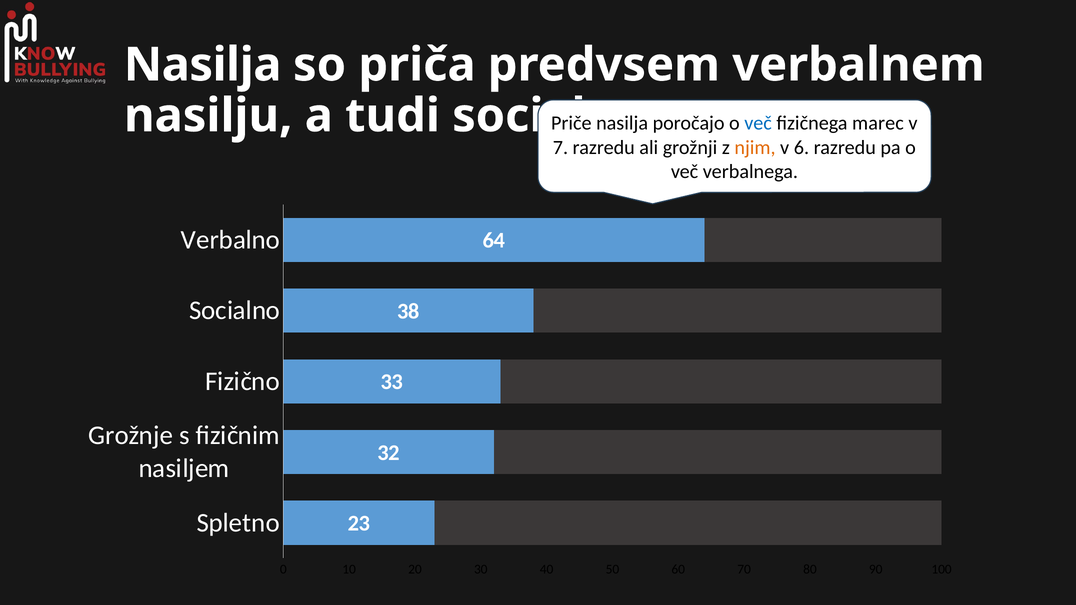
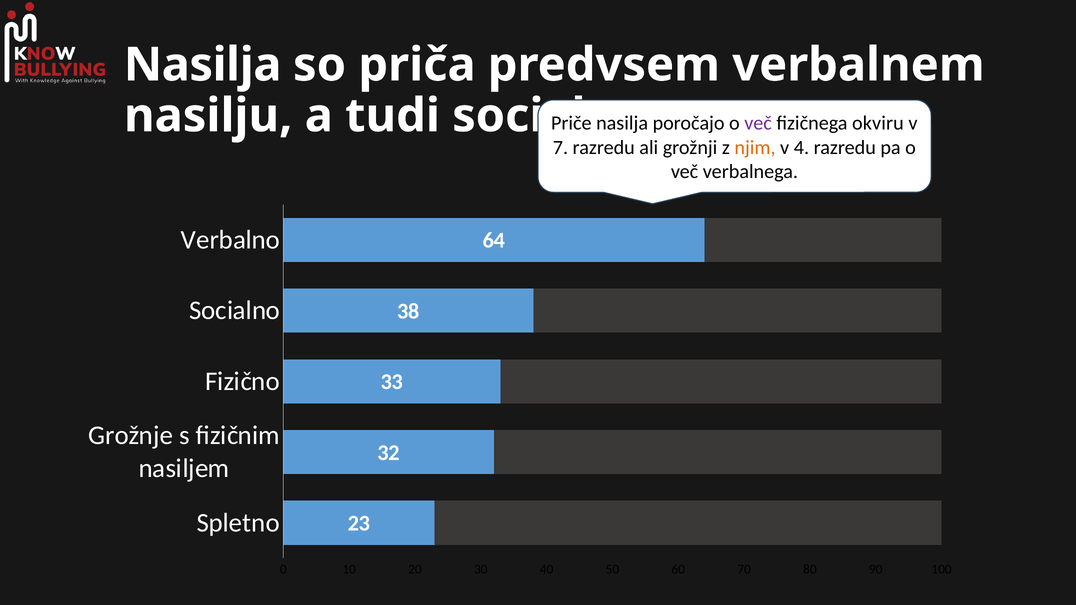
več colour: blue -> purple (758, 123)
marec: marec -> okviru (878, 123)
6: 6 -> 4 (801, 148)
